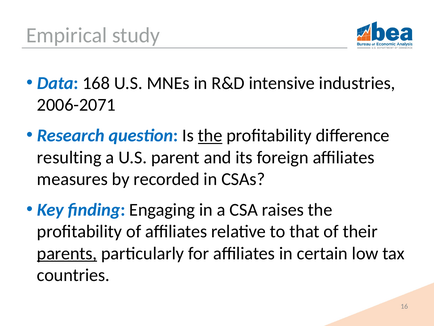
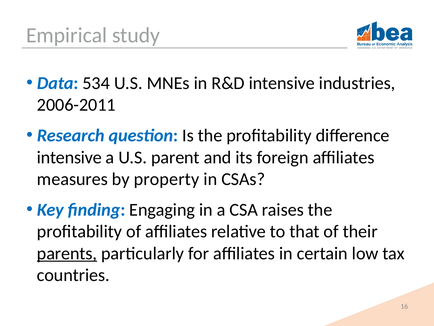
168: 168 -> 534 (96, 83)
2006-2071: 2006-2071 -> 2006-2011 (76, 105)
the underline: present -> none (210, 135)
resulting: resulting -> intensive (69, 157)
recorded: recorded -> property (167, 179)
